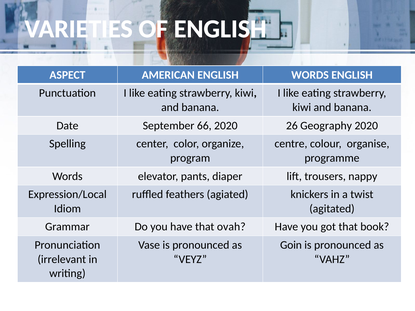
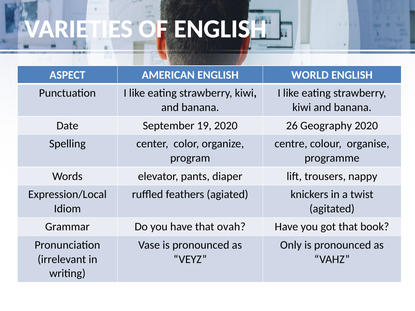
ENGLISH WORDS: WORDS -> WORLD (310, 75)
66: 66 -> 19 (204, 126)
Goin: Goin -> Only (291, 245)
